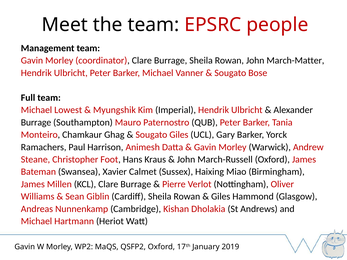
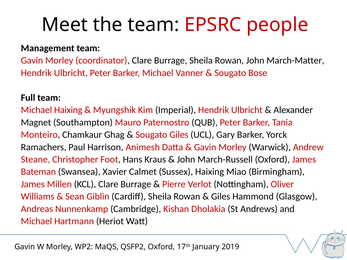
Michael Lowest: Lowest -> Haixing (68, 110)
Burrage: Burrage -> Magnet (36, 122)
